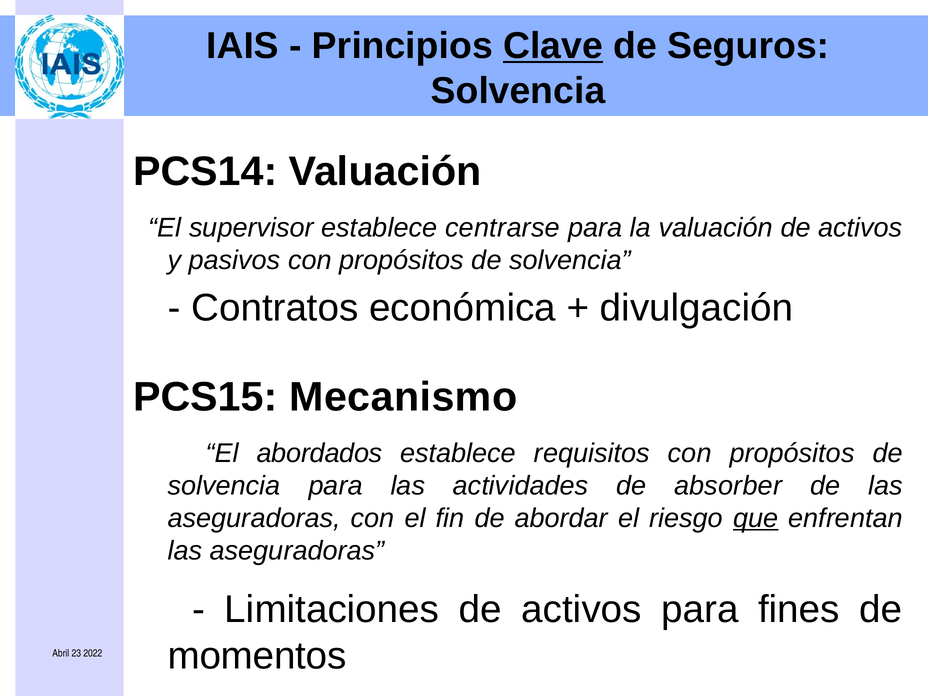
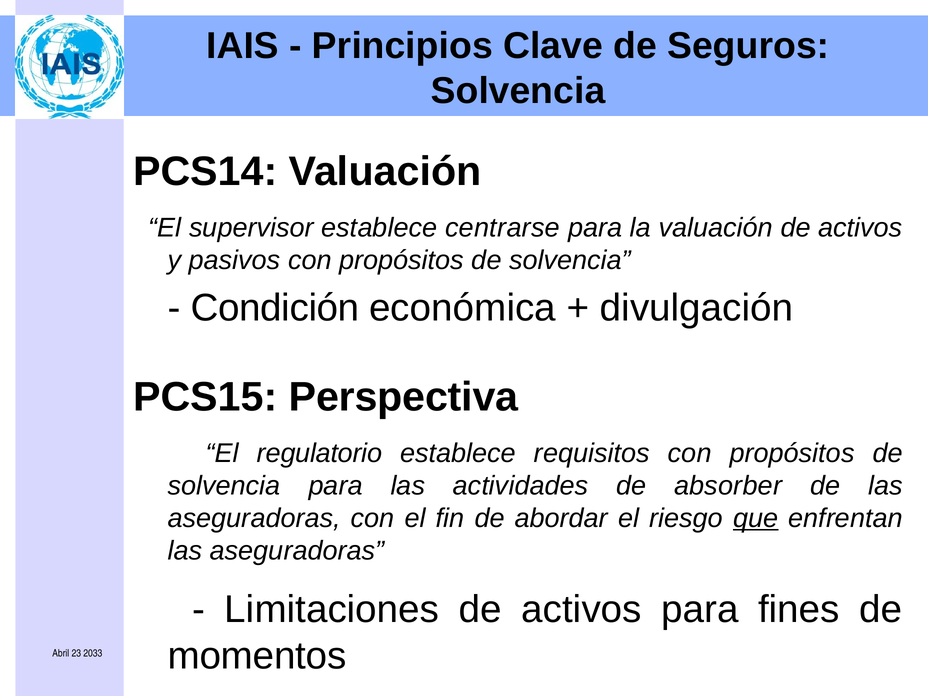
Clave underline: present -> none (553, 46)
Contratos: Contratos -> Condición (275, 308)
Mecanismo: Mecanismo -> Perspectiva (404, 397)
abordados: abordados -> regulatorio (320, 453)
2022: 2022 -> 2033 (93, 653)
